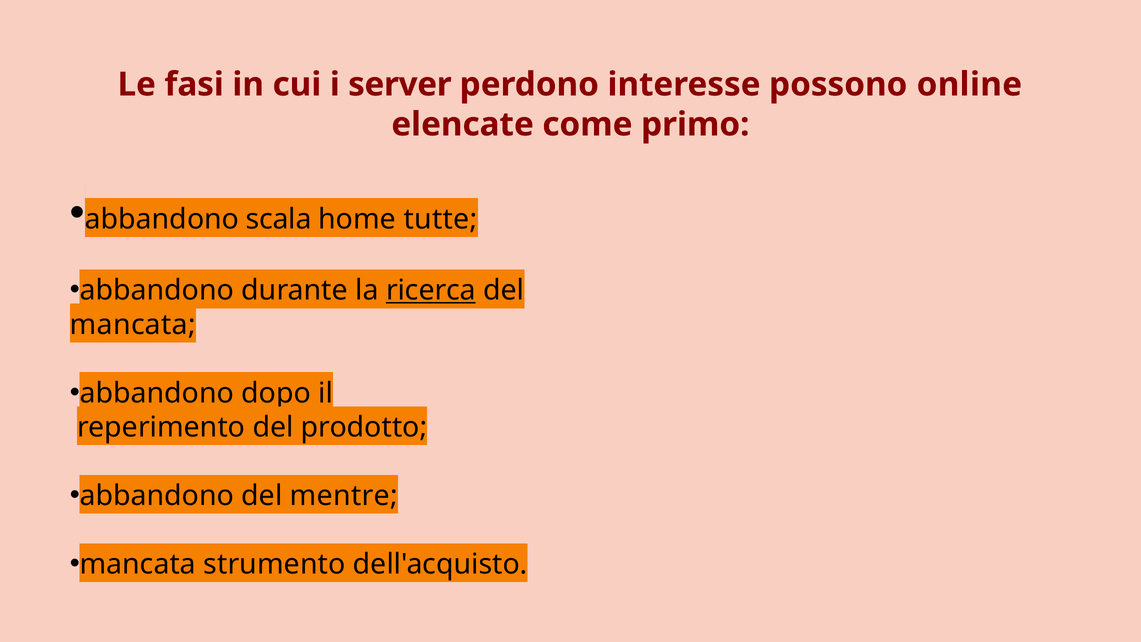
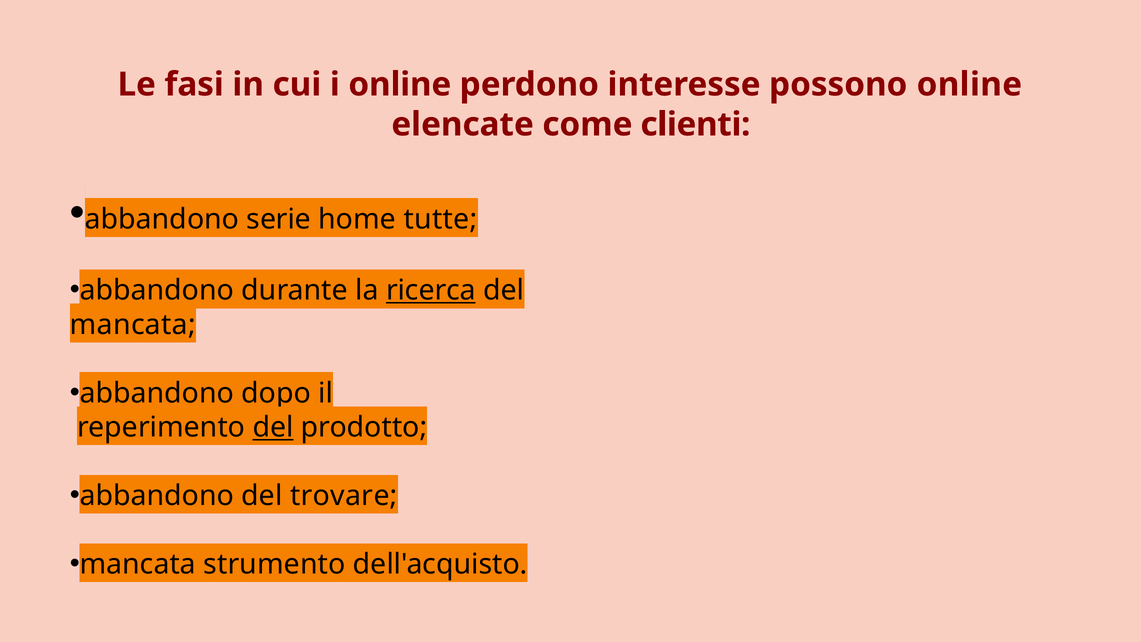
i server: server -> online (400, 84)
primo: primo -> clienti (695, 124)
scala: scala -> serie (279, 219)
del underline: none -> present (273, 427)
mentre: mentre -> trovare (344, 496)
